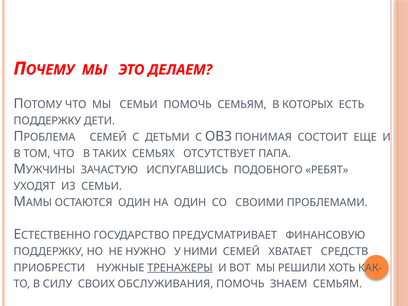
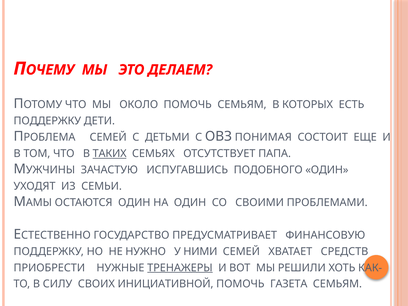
МЫ СЕМЬИ: СЕМЬИ -> ОКОЛО (139, 105)
ТАКИХ underline: none -> present (110, 154)
ПОДОБНОГО РЕБЯТ: РЕБЯТ -> ОДИН (327, 170)
ОБСЛУЖИВАНИЯ: ОБСЛУЖИВАНИЯ -> ИНИЦИАТИВНОЙ (166, 284)
ЗНАЕМ: ЗНАЕМ -> ГАЗЕТА (289, 284)
